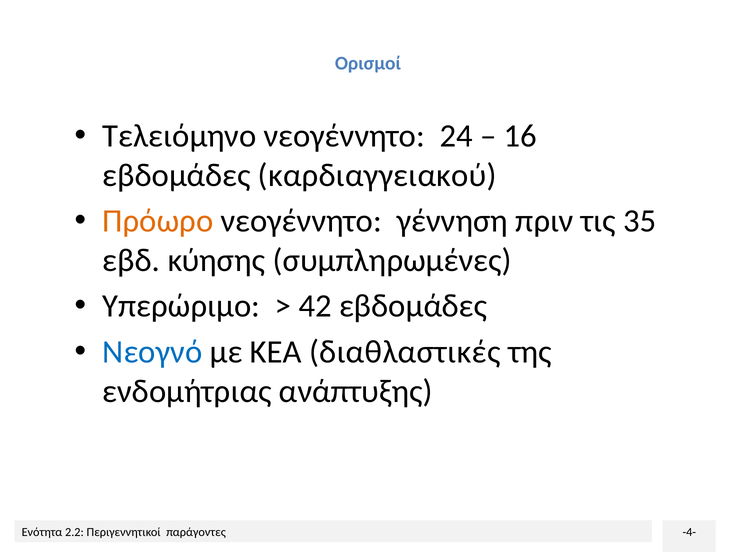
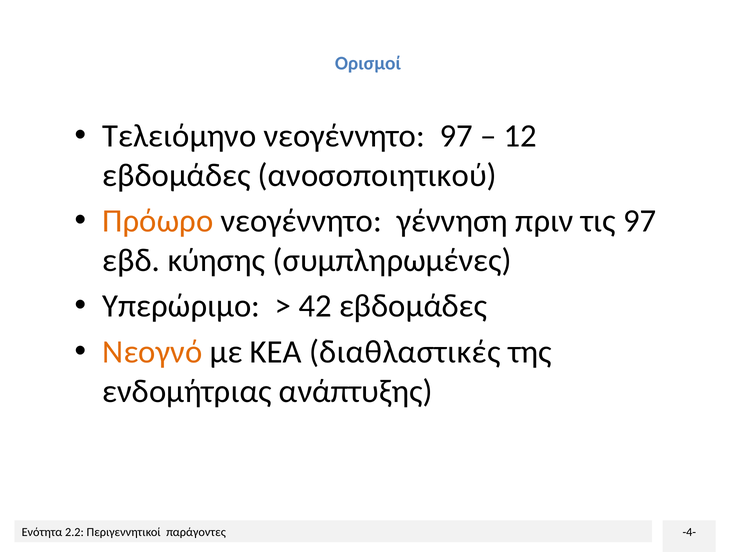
νεογέννητο 24: 24 -> 97 (456, 136)
16: 16 -> 12 (520, 136)
καρδιαγγειακού: καρδιαγγειακού -> ανοσοποιητικού (377, 175)
τις 35: 35 -> 97 (640, 221)
Νεογνό colour: blue -> orange (152, 352)
